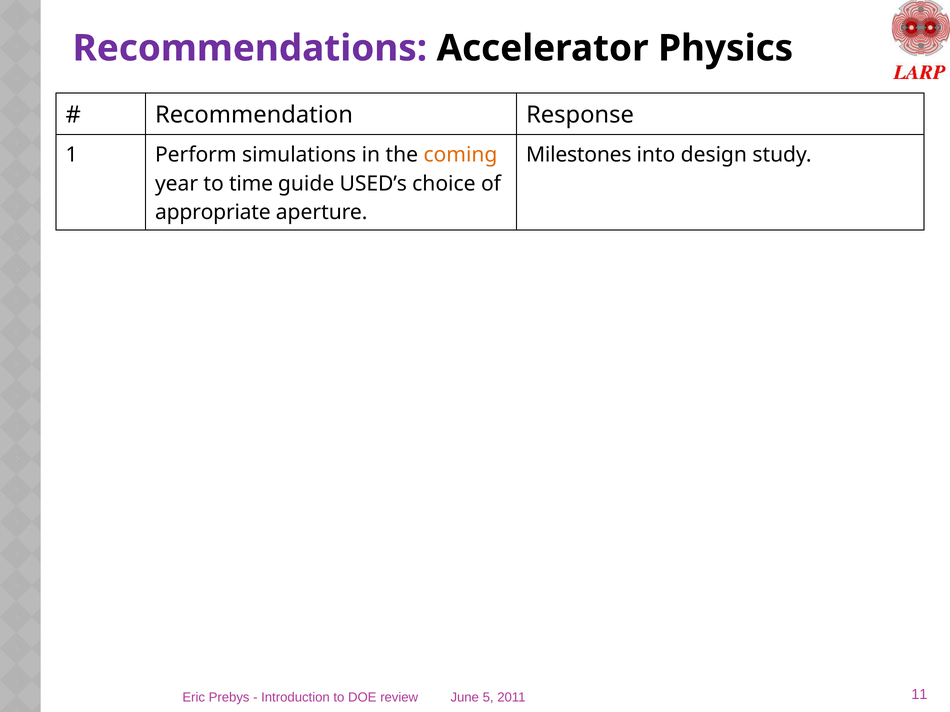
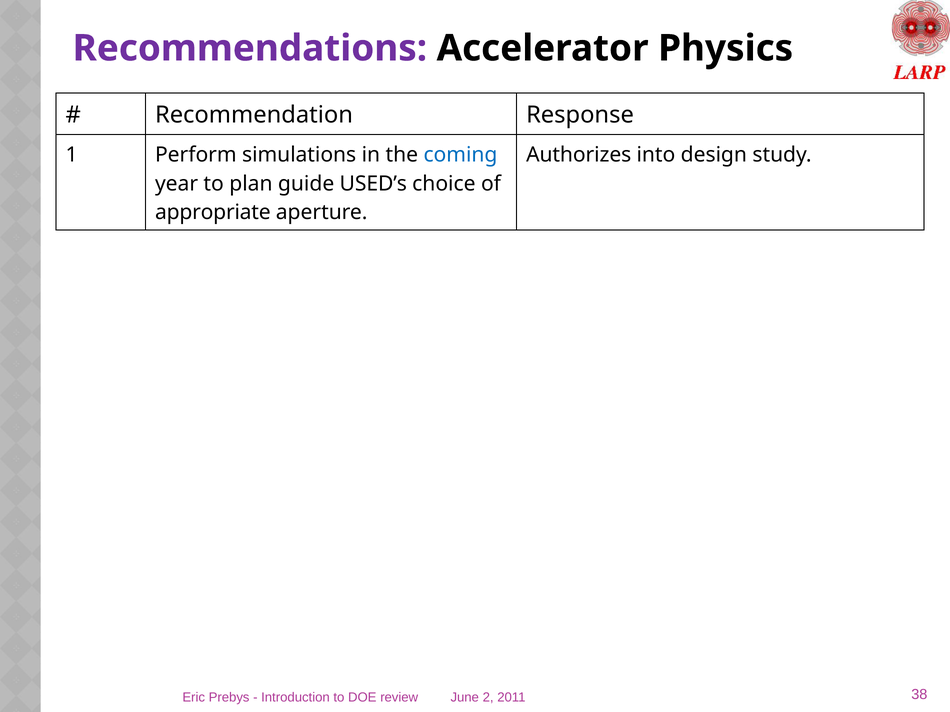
coming colour: orange -> blue (460, 155)
Milestones: Milestones -> Authorizes (579, 155)
time: time -> plan (251, 184)
5: 5 -> 2 (488, 698)
11: 11 -> 38 (919, 695)
